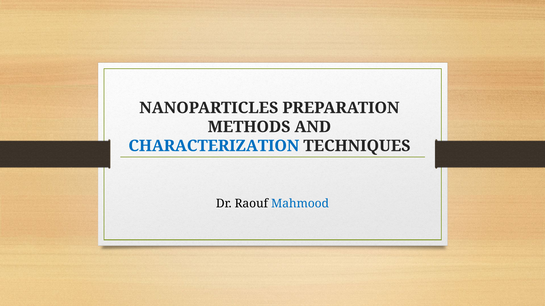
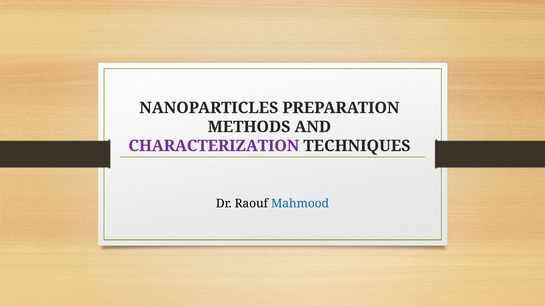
CHARACTERIZATION colour: blue -> purple (214, 146)
